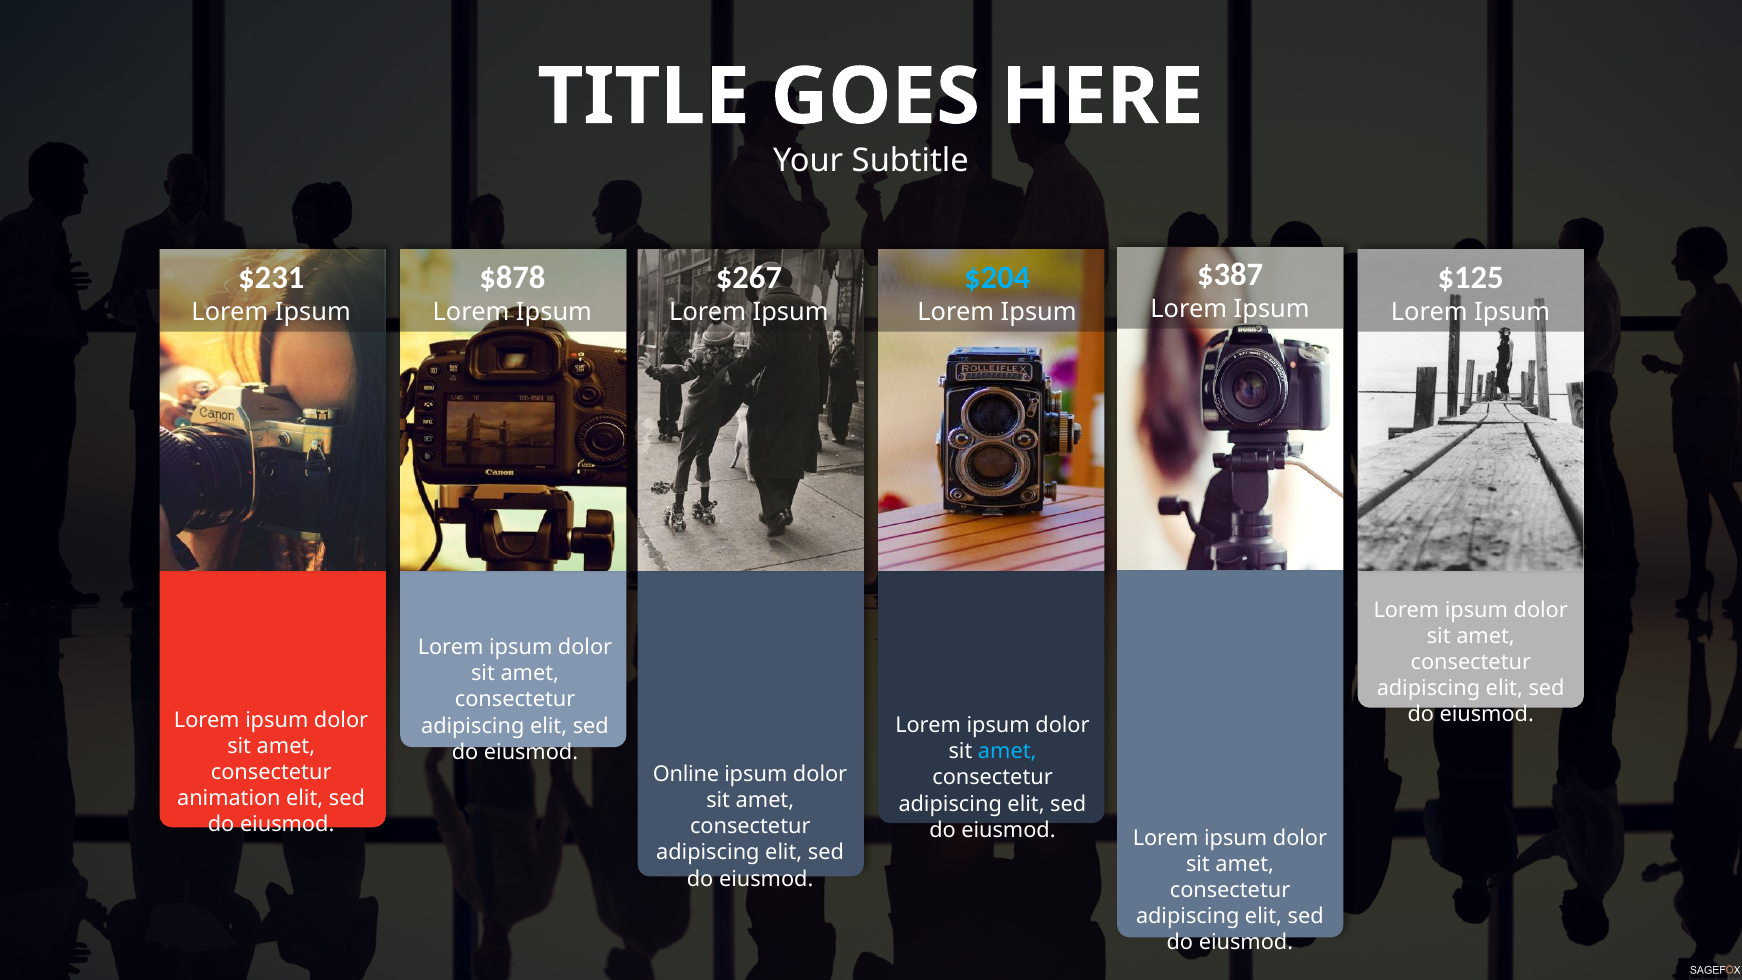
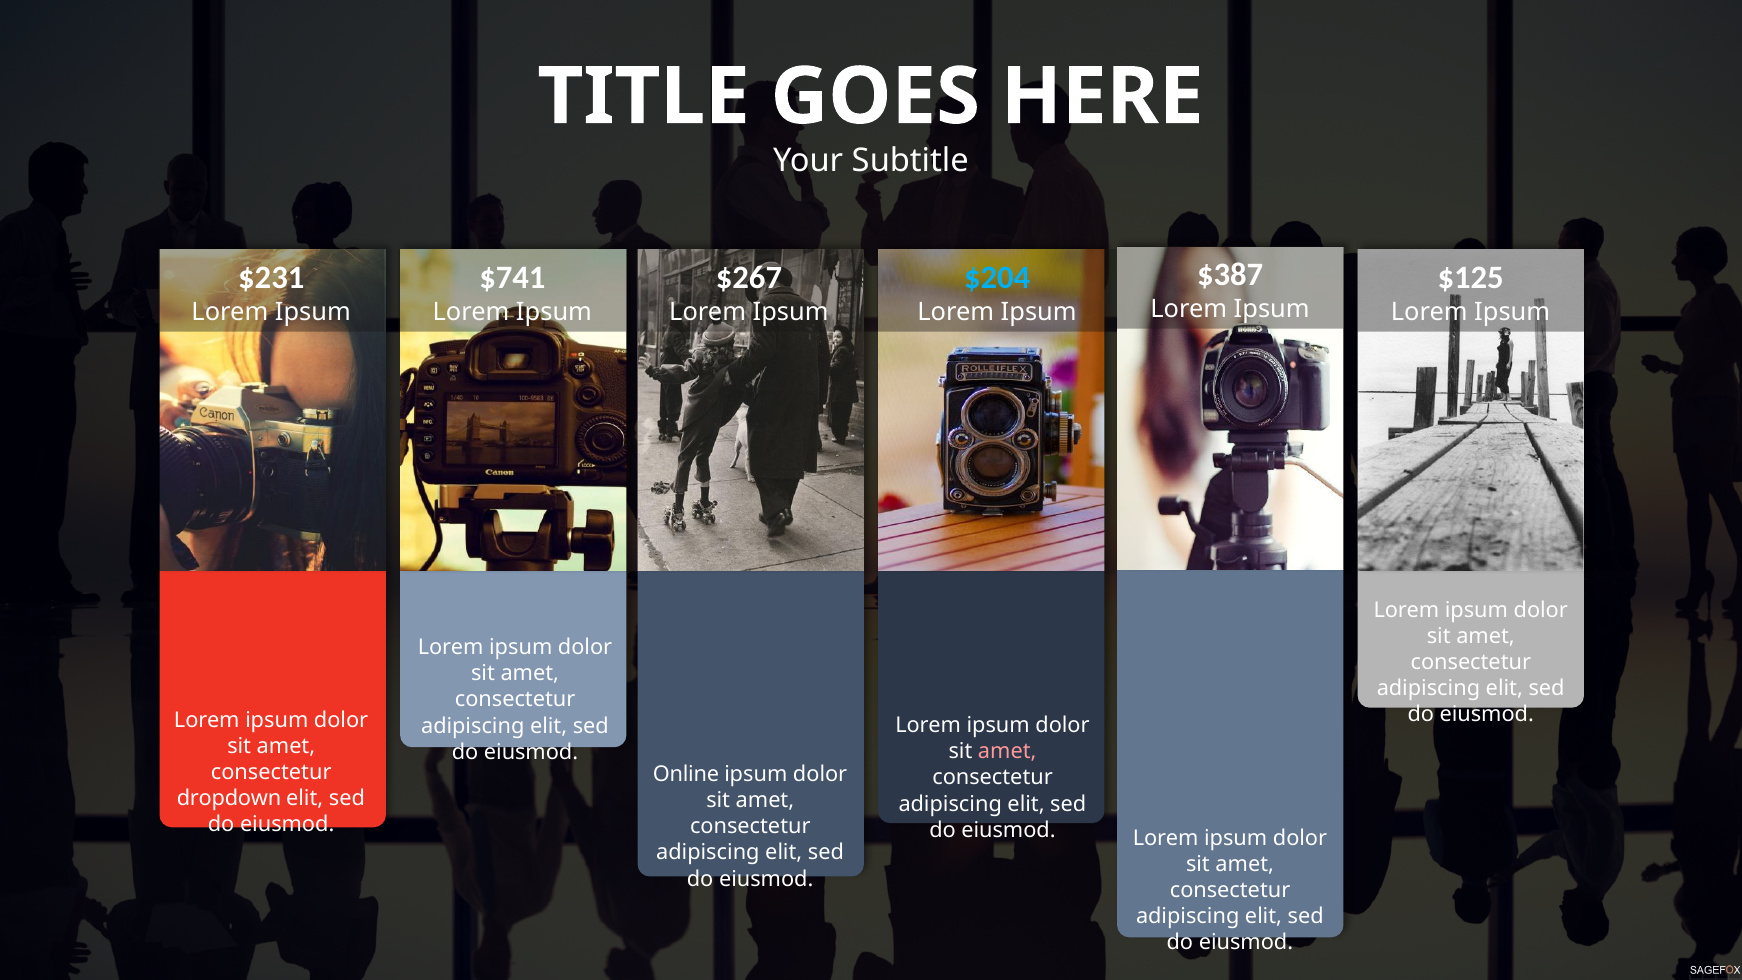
$878: $878 -> $741 (512, 277)
amet colour: light blue -> pink (1007, 751)
animation: animation -> dropdown (229, 798)
